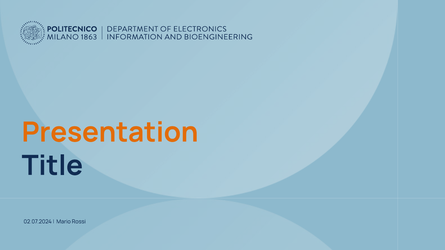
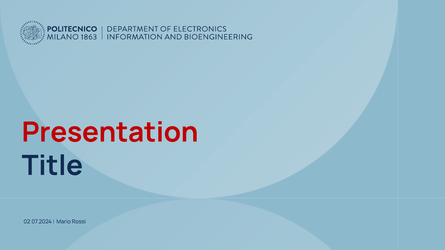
Presentation colour: orange -> red (110, 133)
